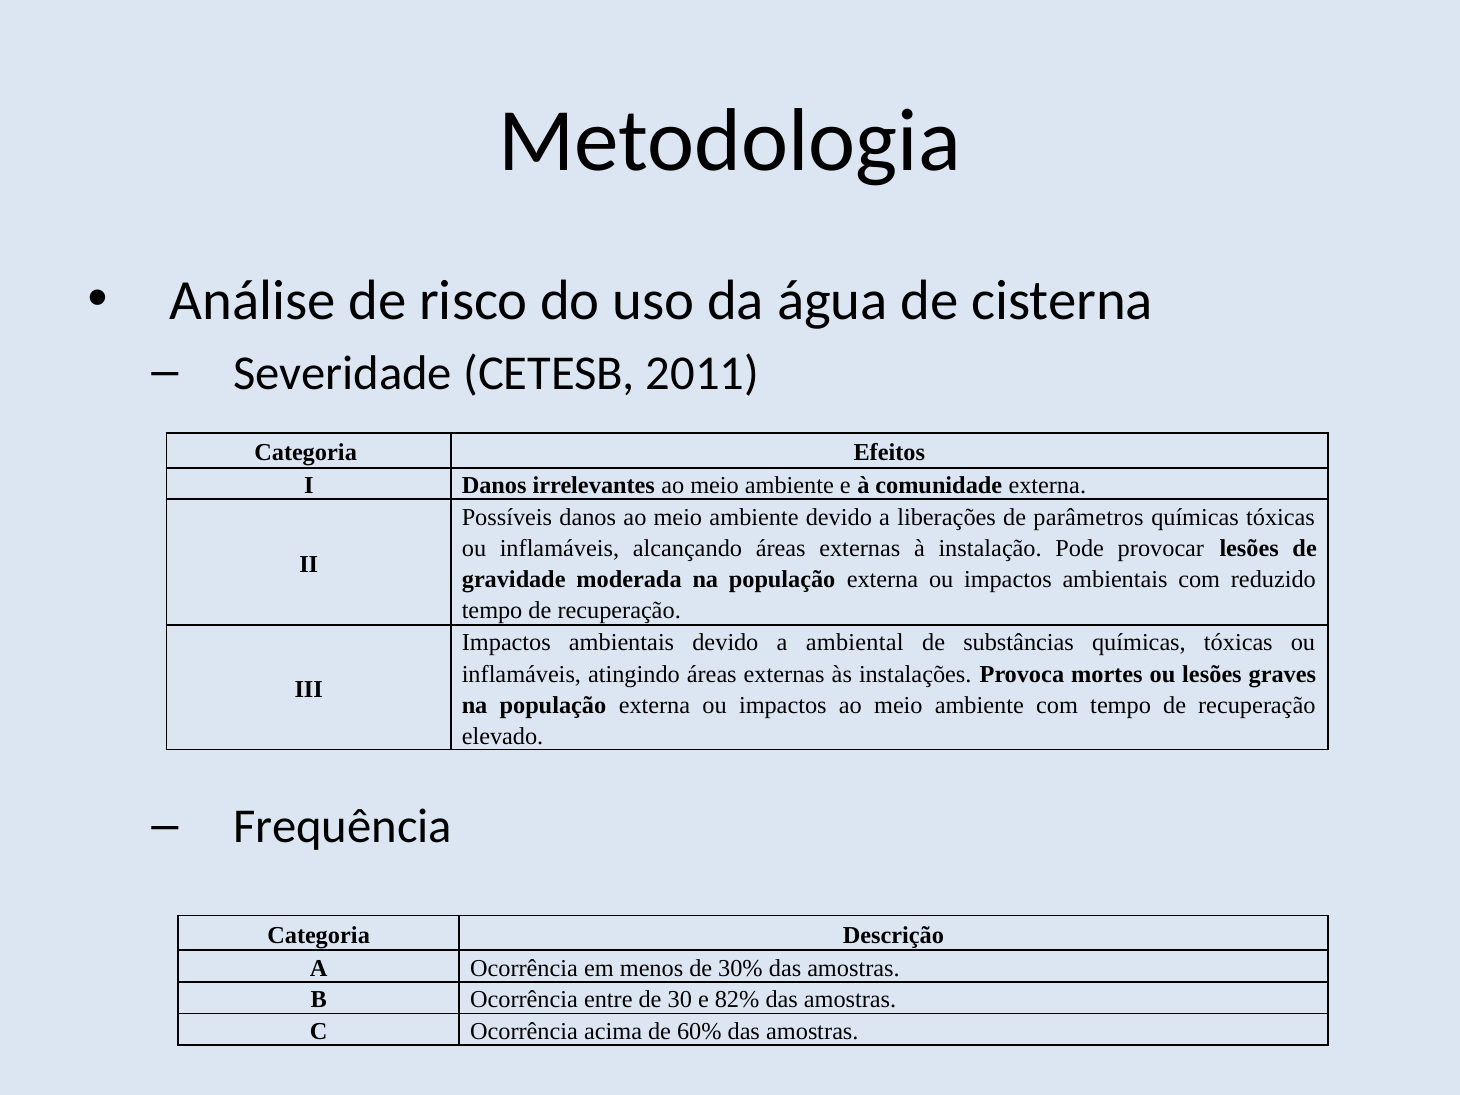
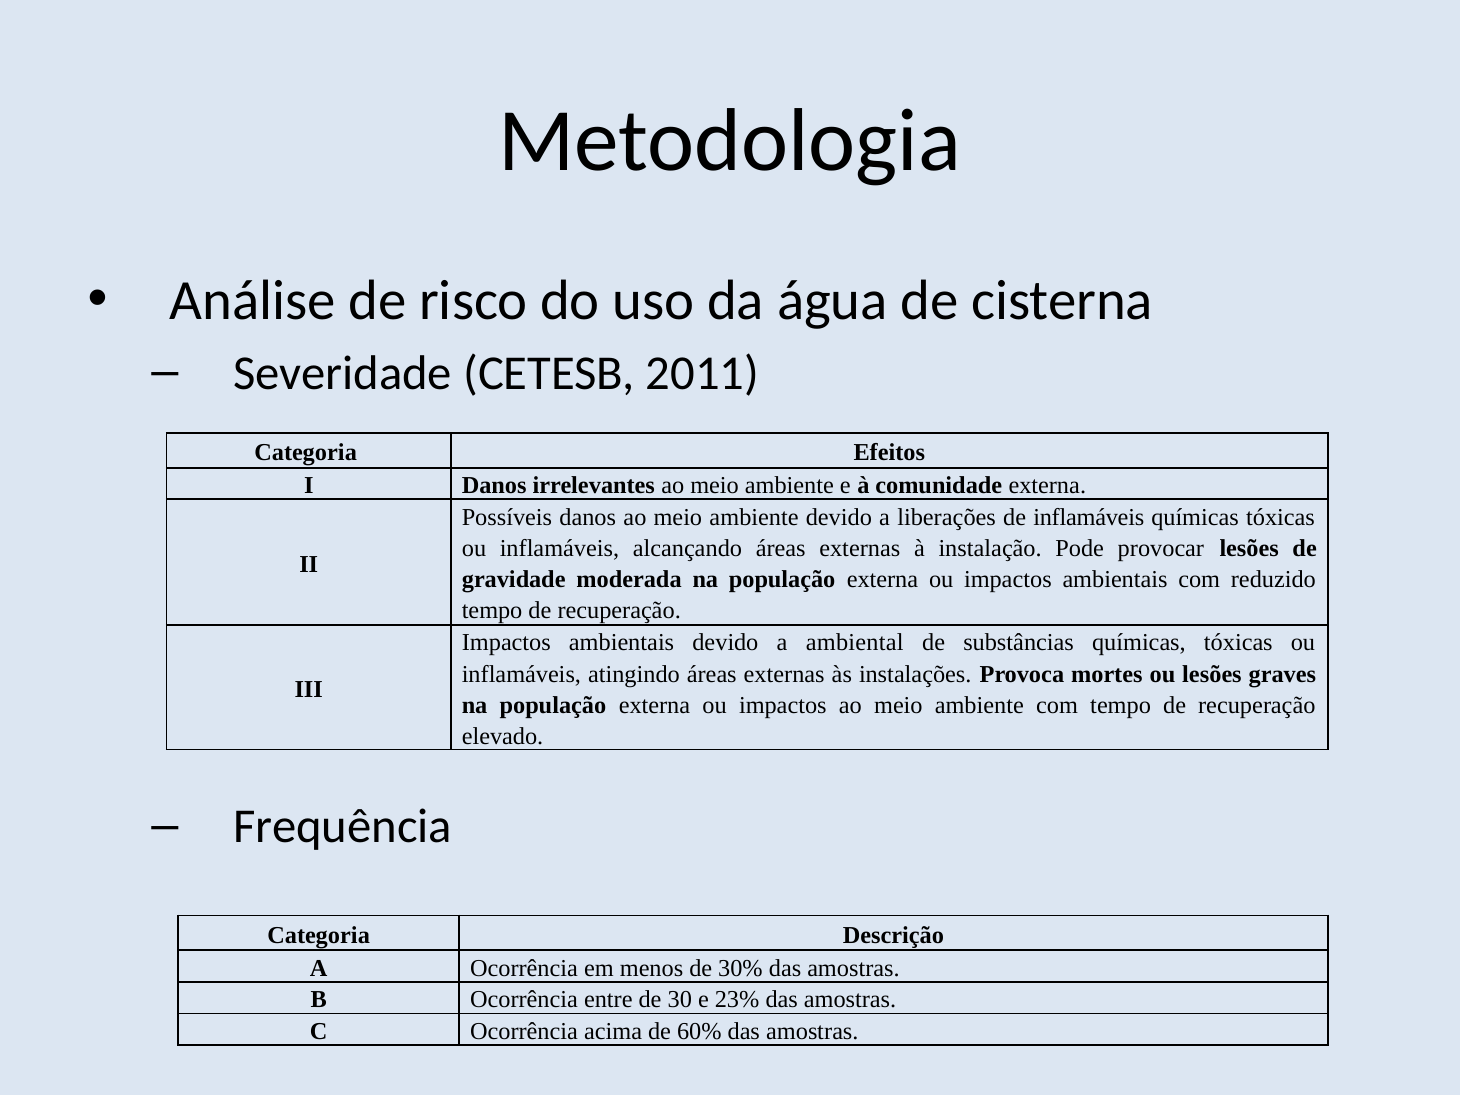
de parâmetros: parâmetros -> inflamáveis (1089, 518)
82%: 82% -> 23% (737, 1000)
